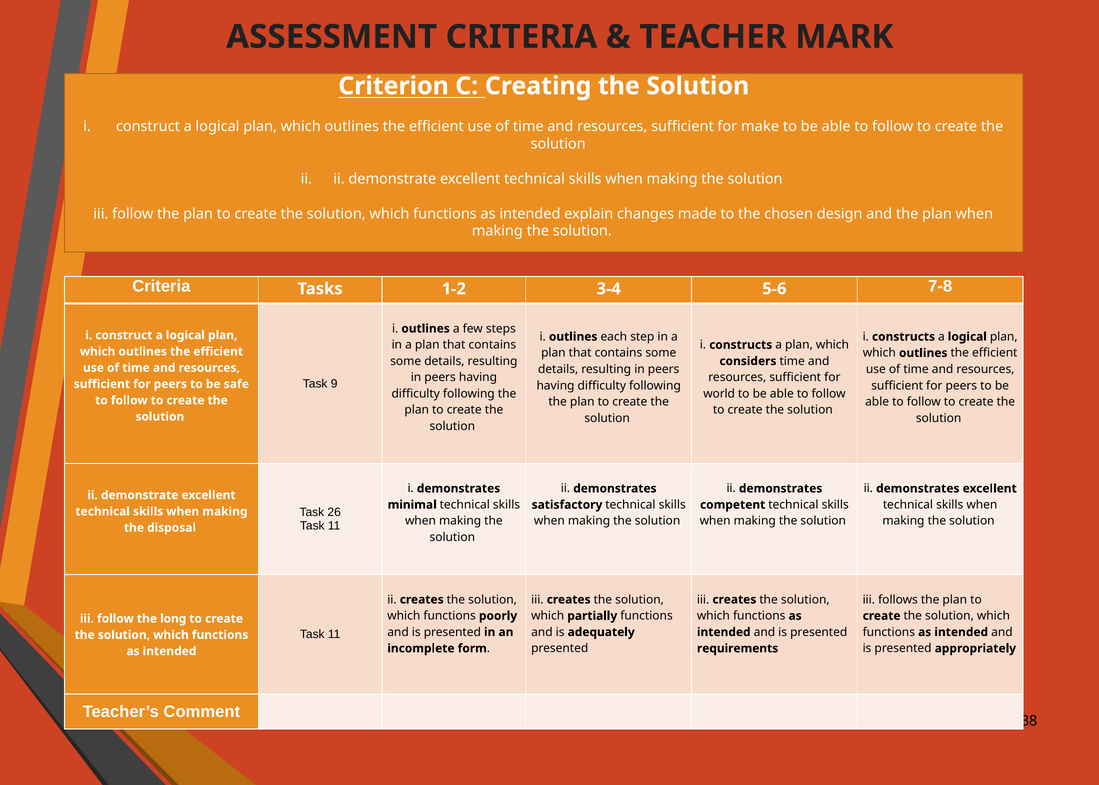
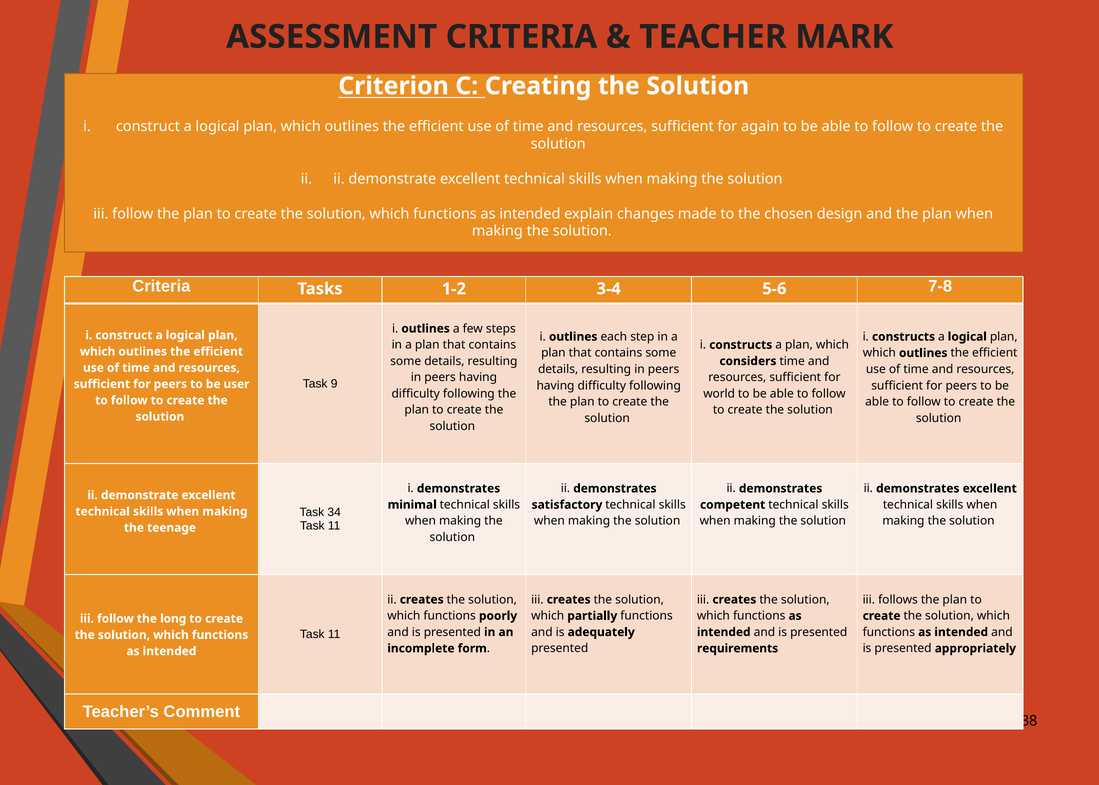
make: make -> again (760, 126)
safe: safe -> user (236, 384)
26: 26 -> 34 (334, 512)
disposal: disposal -> teenage (172, 528)
